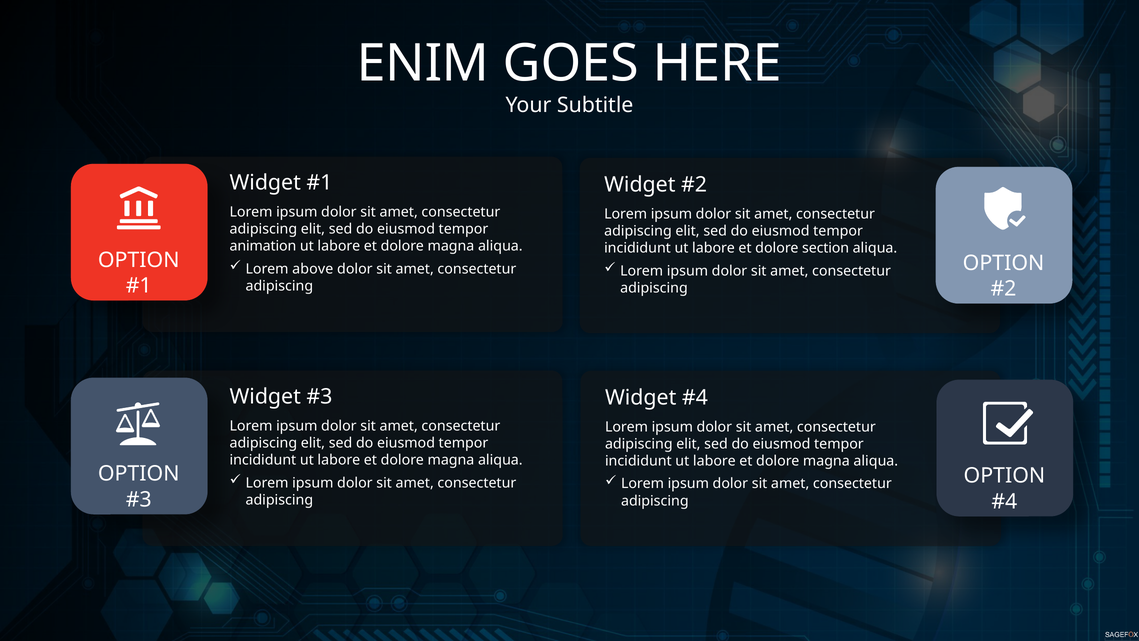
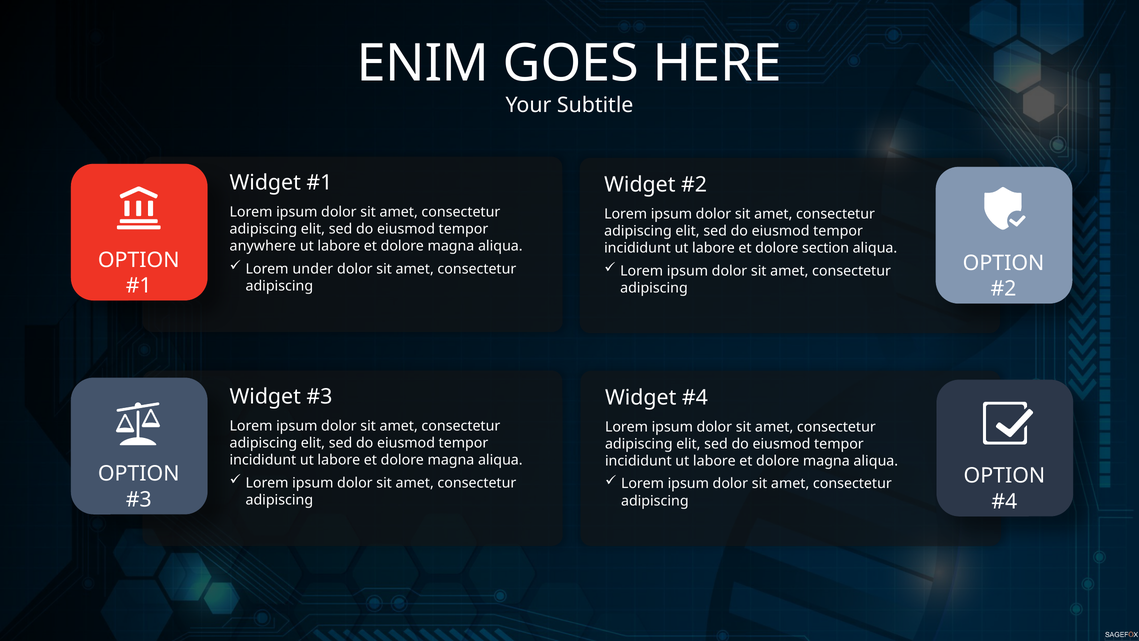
animation: animation -> anywhere (263, 246)
above: above -> under (313, 269)
